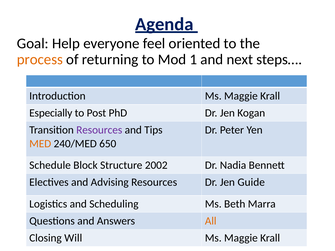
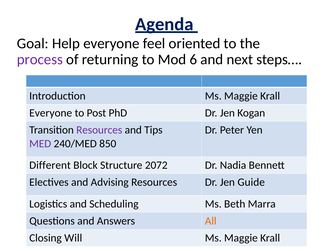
process colour: orange -> purple (40, 60)
1: 1 -> 6 (193, 60)
Especially: Especially -> Everyone (51, 113)
MED colour: orange -> purple (40, 144)
650: 650 -> 850 (108, 144)
Schedule: Schedule -> Different (50, 165)
2002: 2002 -> 2072 (156, 165)
